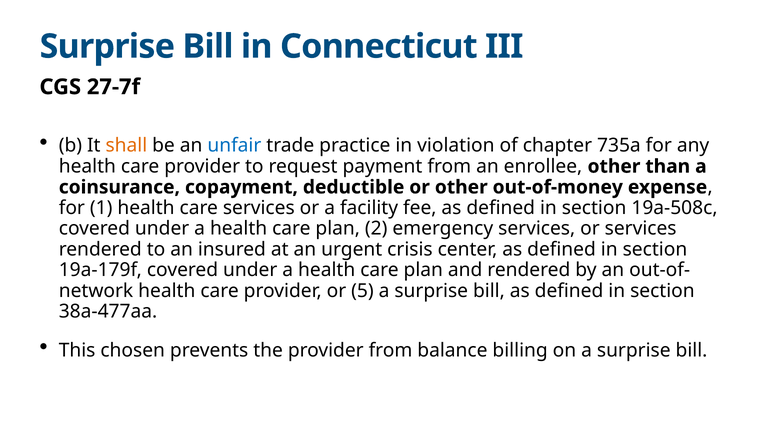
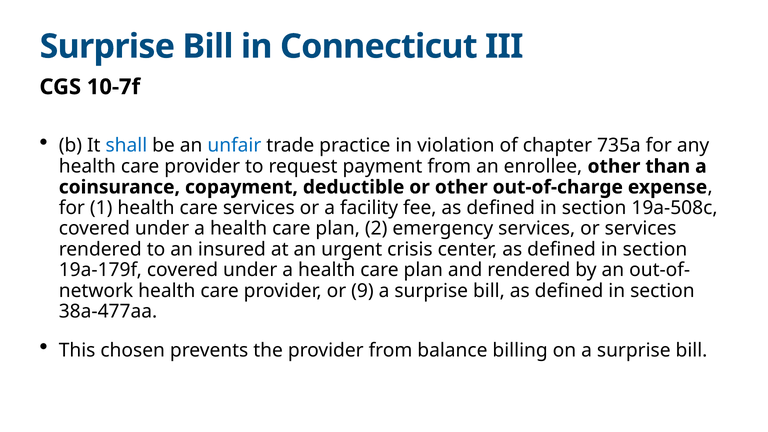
27-7f: 27-7f -> 10-7f (113, 87)
shall colour: orange -> blue (126, 146)
out-of-money: out-of-money -> out-of-charge (558, 187)
5: 5 -> 9 (362, 291)
